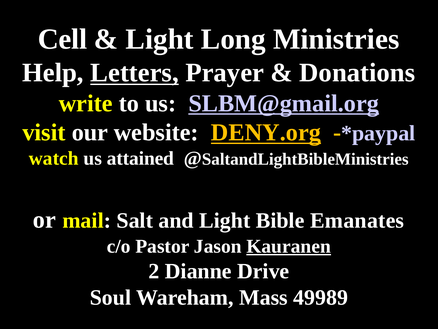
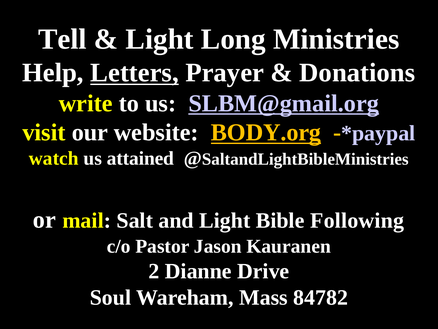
Cell: Cell -> Tell (62, 39)
DENY.org: DENY.org -> BODY.org (266, 132)
Emanates: Emanates -> Following (357, 220)
Kauranen underline: present -> none (289, 246)
49989: 49989 -> 84782 (321, 297)
